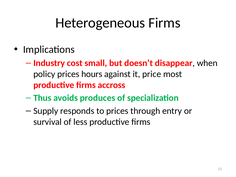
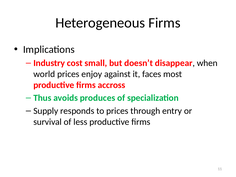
policy: policy -> world (44, 74)
hours: hours -> enjoy (92, 74)
price: price -> faces (152, 74)
